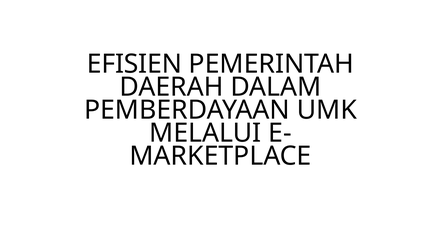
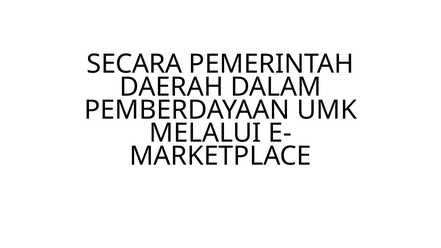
EFISIEN: EFISIEN -> SECARA (134, 64)
